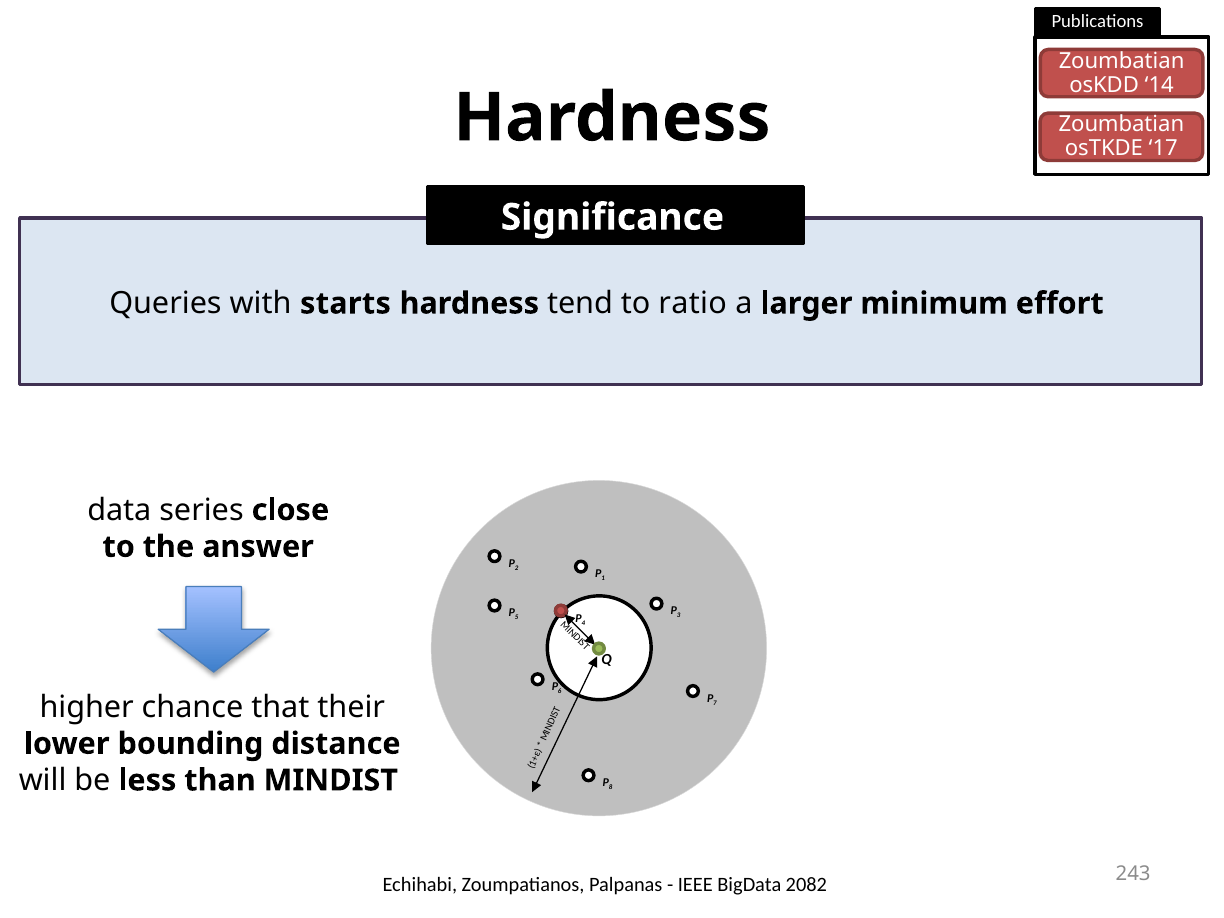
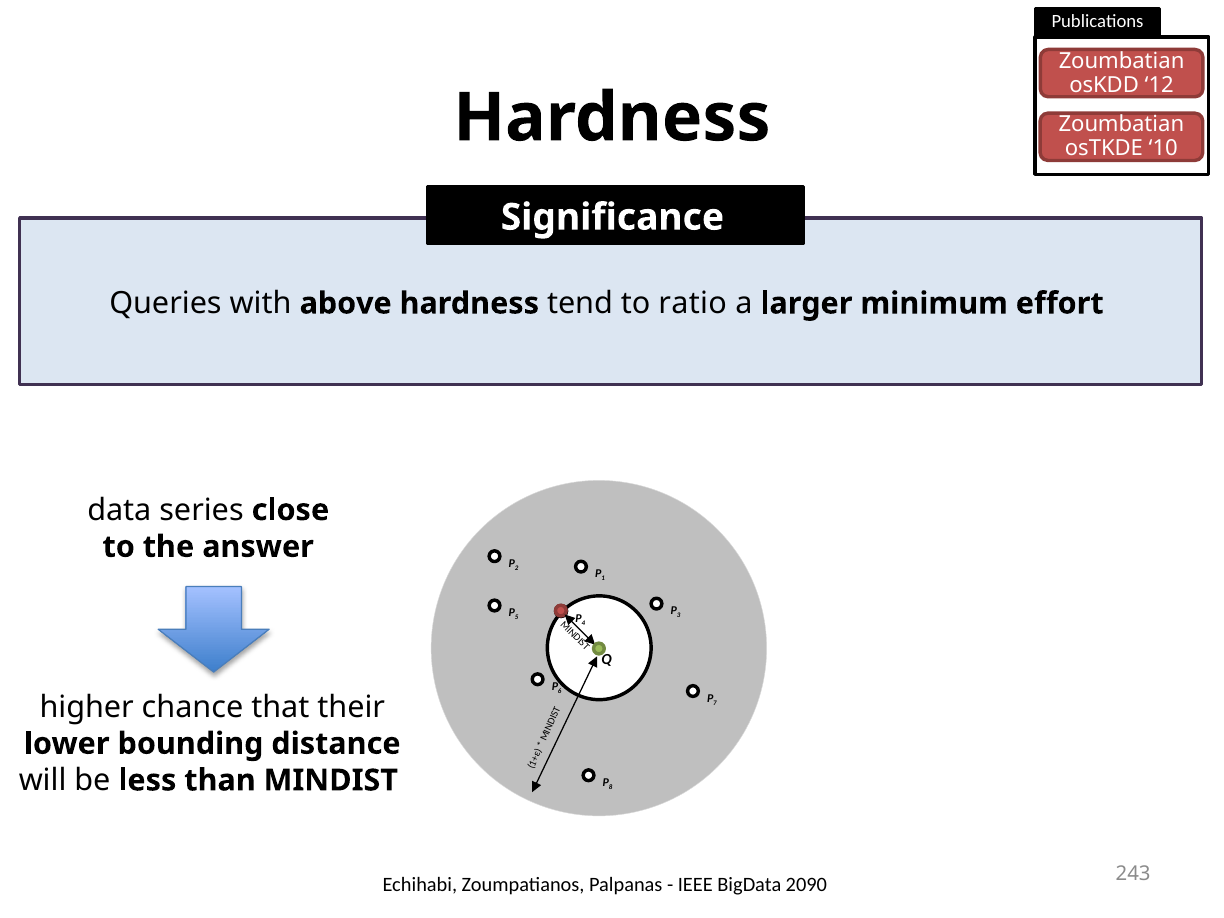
14: 14 -> 12 (1159, 85)
17: 17 -> 10 (1163, 149)
starts: starts -> above (346, 303)
2082: 2082 -> 2090 (806, 885)
